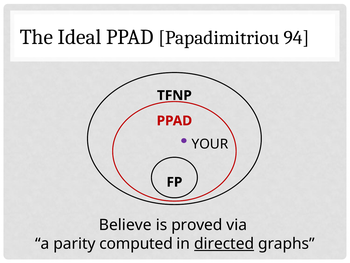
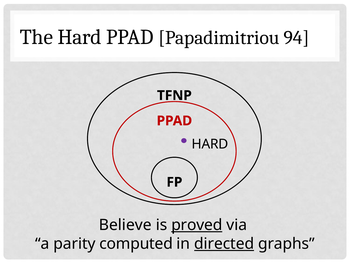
The Ideal: Ideal -> Hard (80, 37)
YOUR: YOUR -> HARD (210, 144)
proved underline: none -> present (197, 225)
